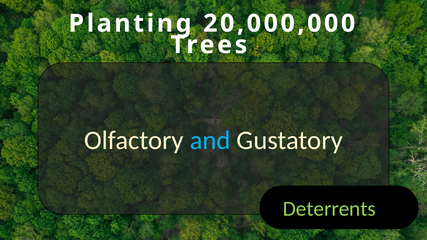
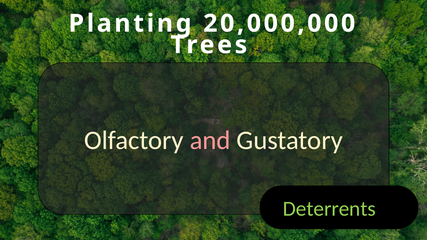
and colour: light blue -> pink (210, 141)
